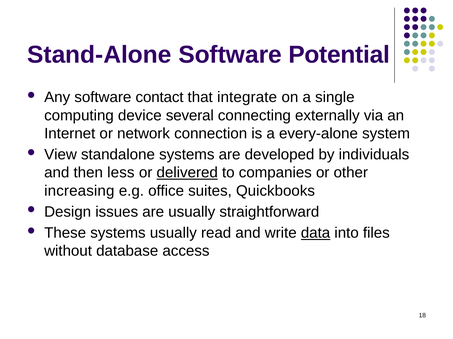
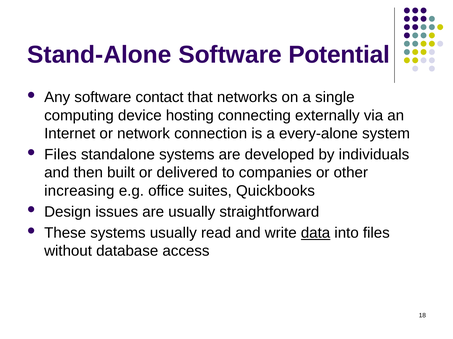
integrate: integrate -> networks (247, 98)
several: several -> hosting (190, 116)
View: View -> Files (60, 155)
less: less -> built (121, 173)
delivered underline: present -> none (187, 173)
